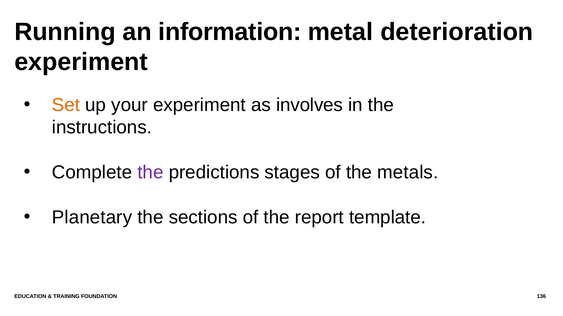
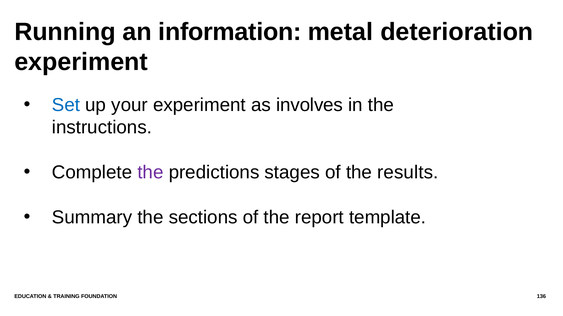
Set colour: orange -> blue (66, 105)
metals: metals -> results (408, 173)
Planetary: Planetary -> Summary (92, 218)
